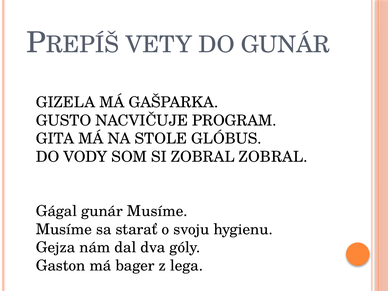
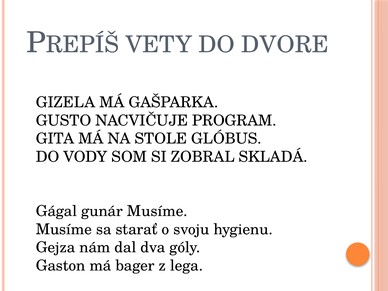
DO GUNÁR: GUNÁR -> DVORE (285, 45)
ZOBRAL ZOBRAL: ZOBRAL -> SKLADÁ (273, 157)
